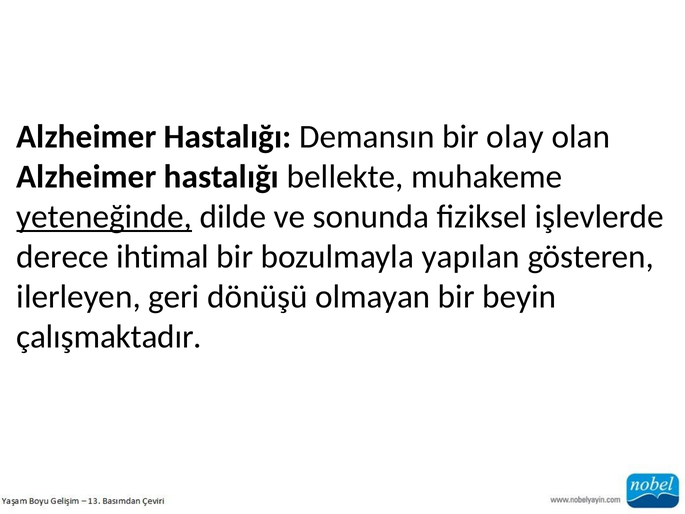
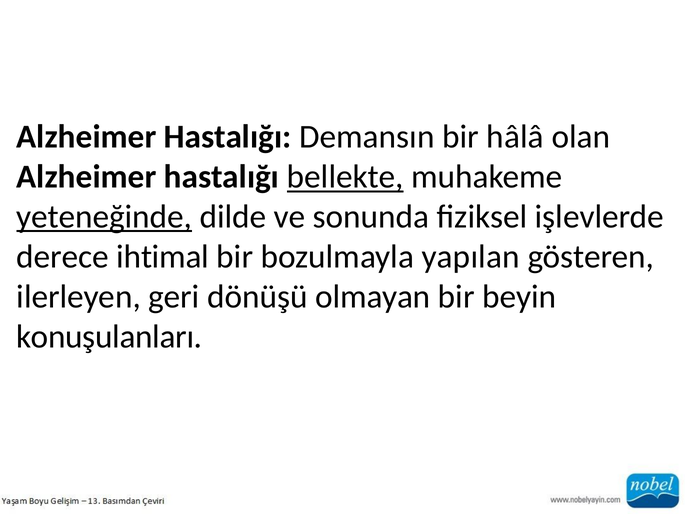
olay: olay -> hâlâ (515, 137)
bellekte underline: none -> present (345, 177)
çalışmaktadır: çalışmaktadır -> konuşulanları (109, 337)
